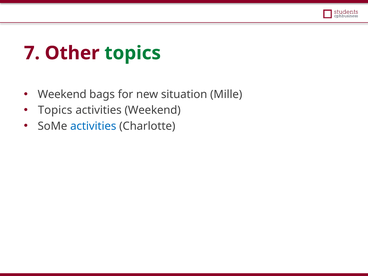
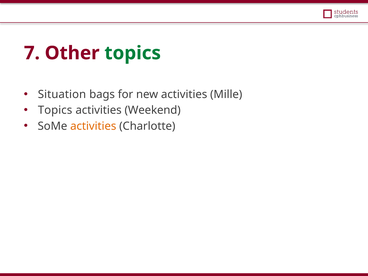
Weekend: Weekend -> Situation (62, 94)
new situation: situation -> activities (184, 94)
activities colour: blue -> orange (93, 126)
